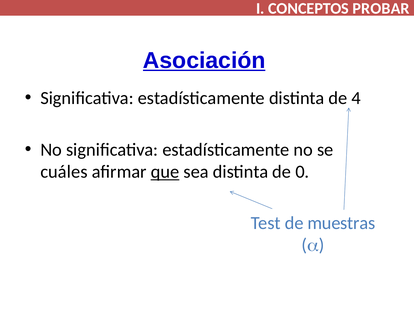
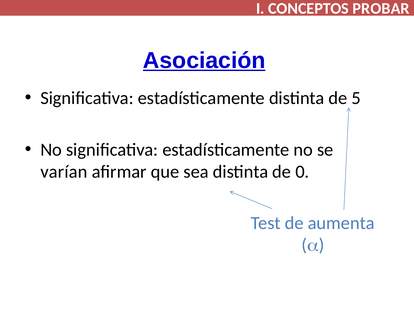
4: 4 -> 5 (356, 98)
cuáles: cuáles -> varían (64, 172)
que underline: present -> none (165, 172)
muestras: muestras -> aumenta (341, 223)
